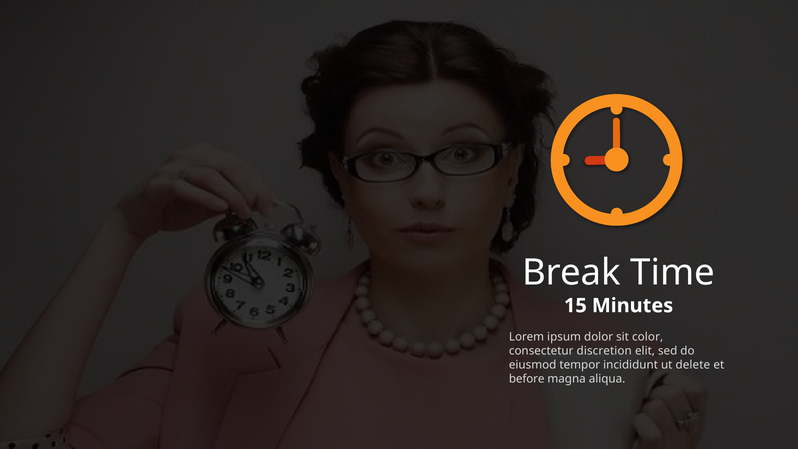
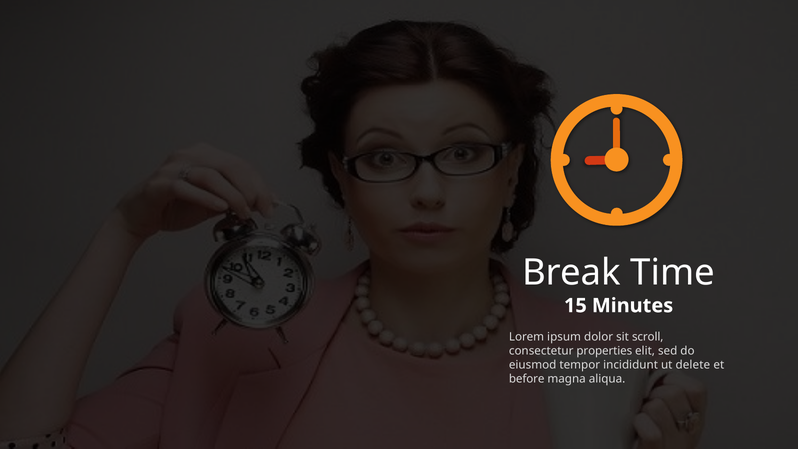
color: color -> scroll (648, 337)
discretion: discretion -> properties (604, 351)
